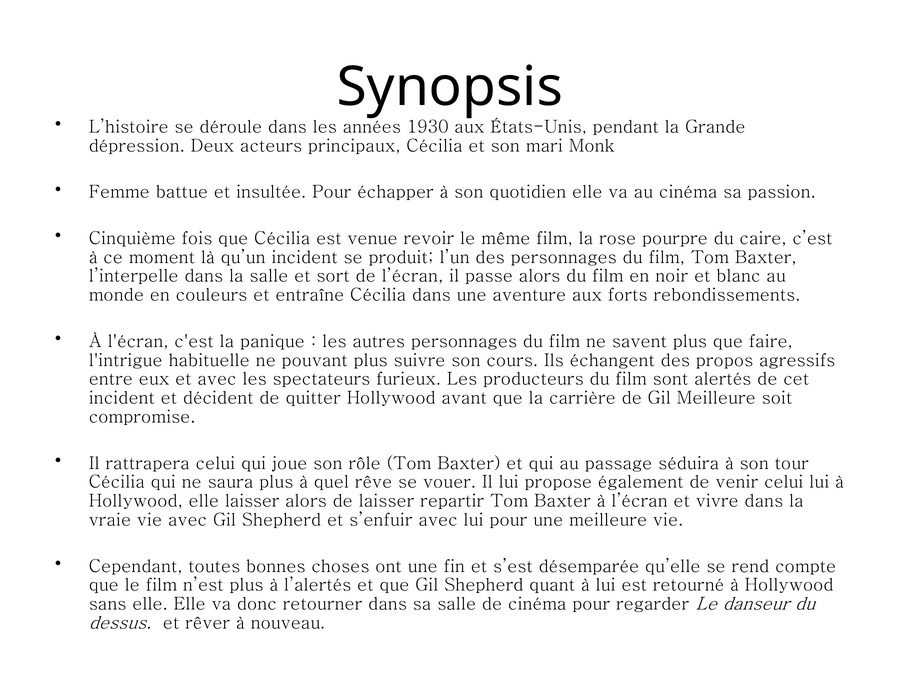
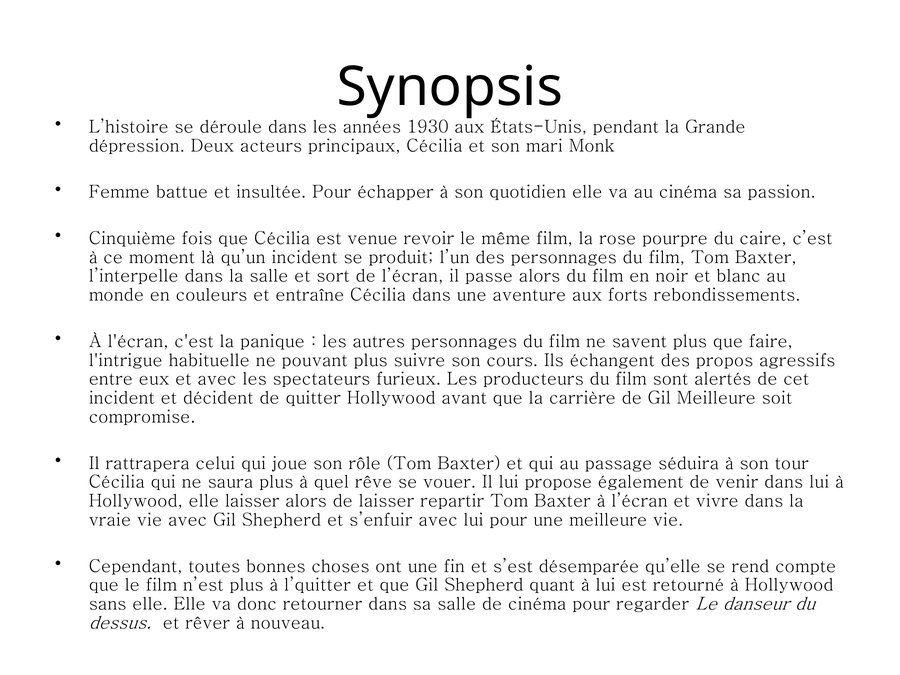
venir celui: celui -> dans (784, 482)
l’alertés: l’alertés -> l’quitter (318, 585)
